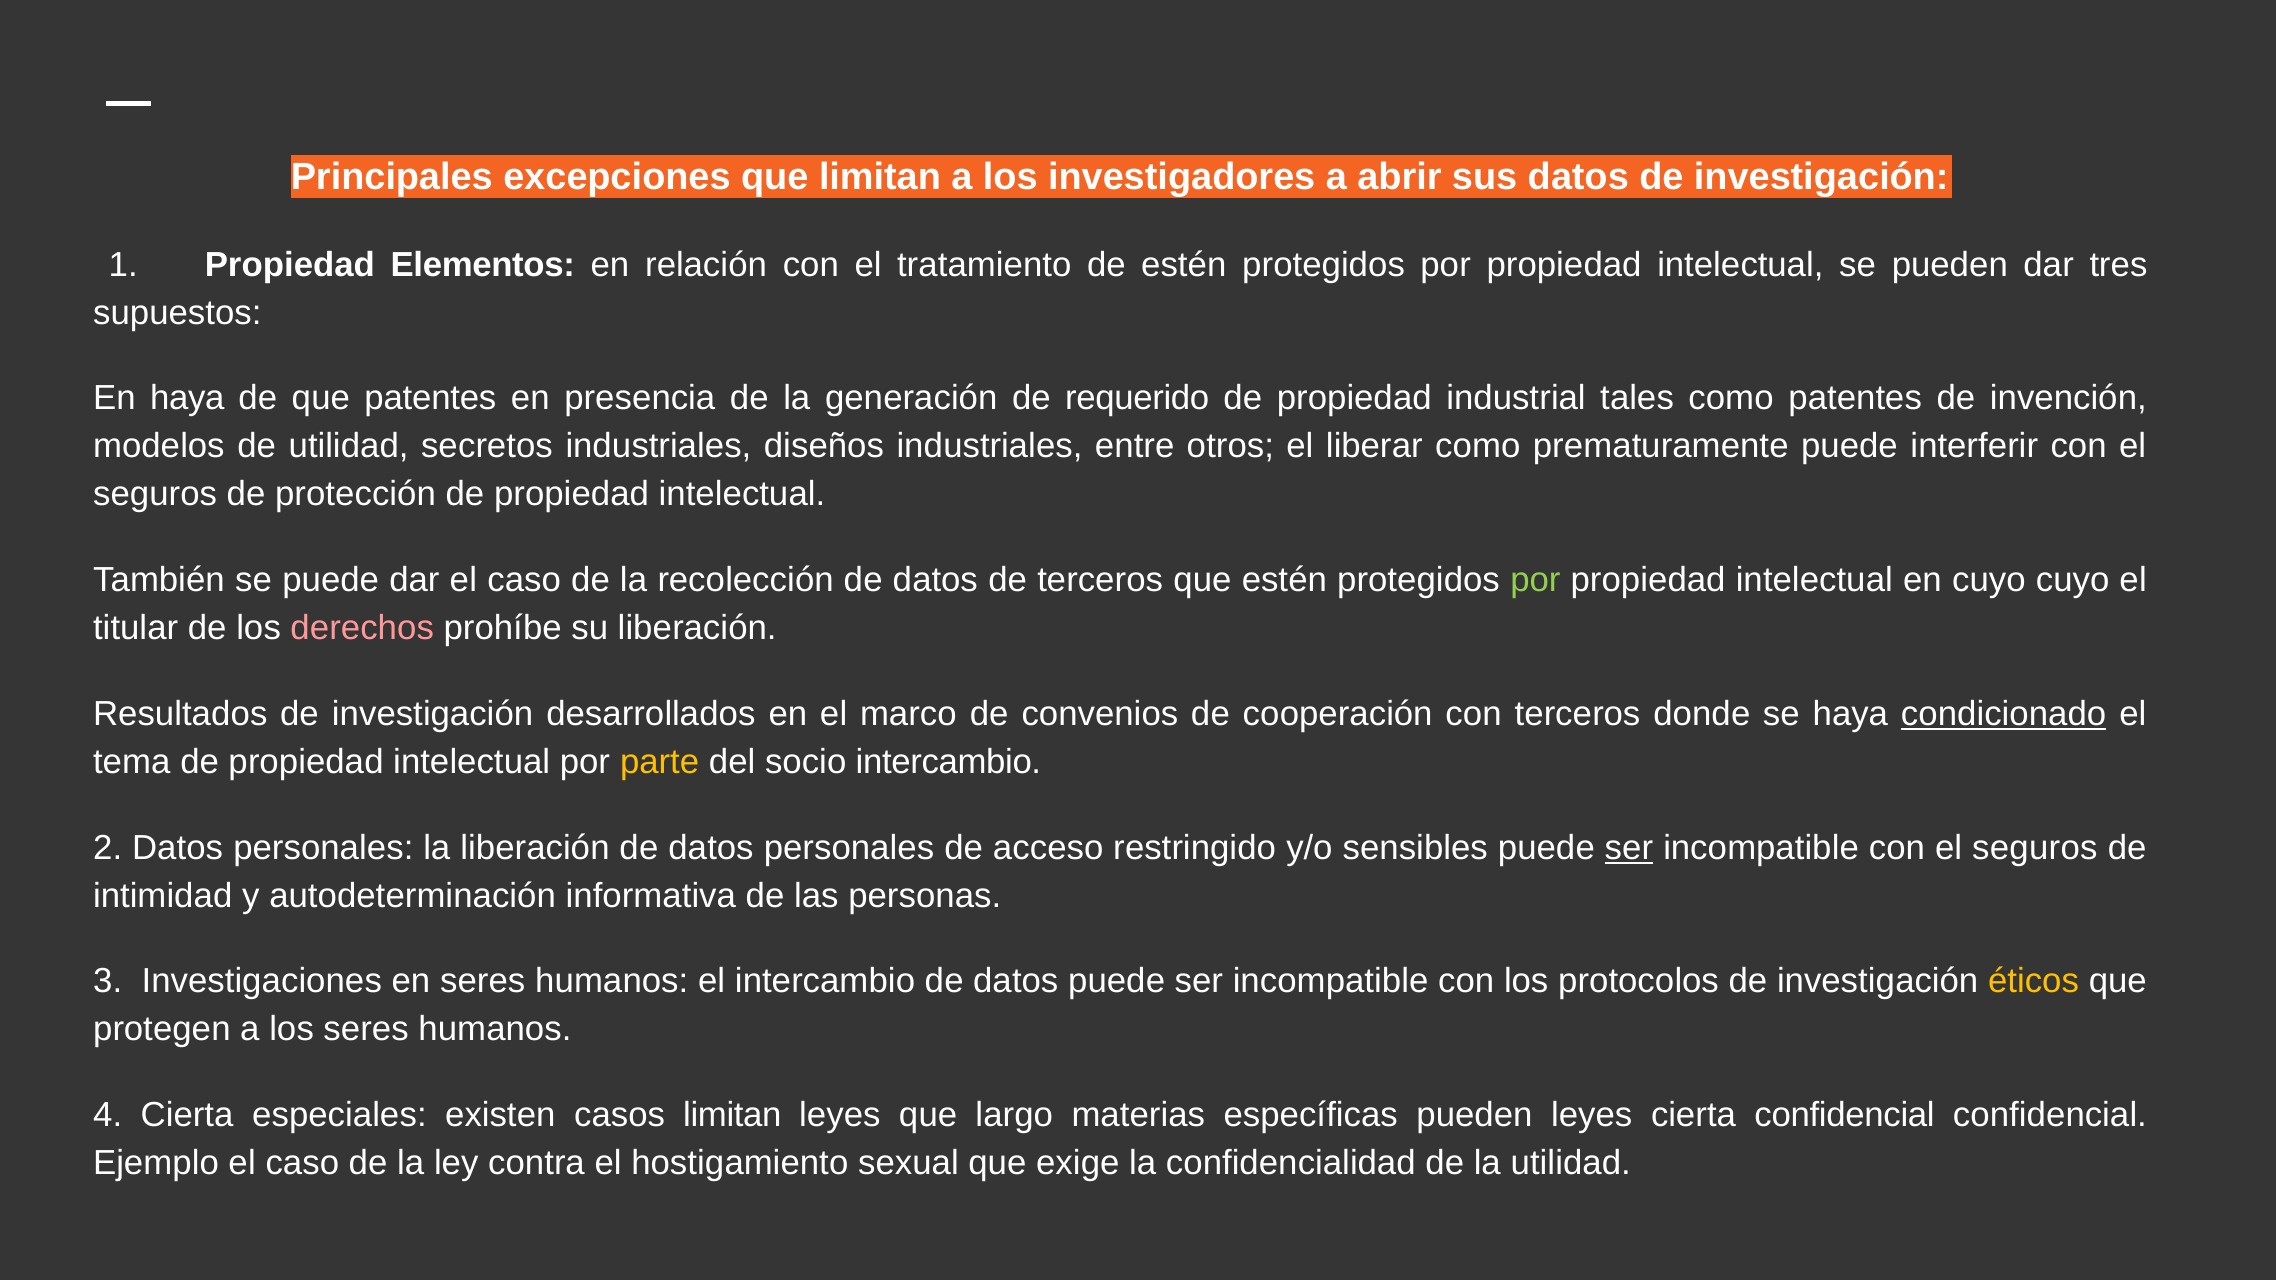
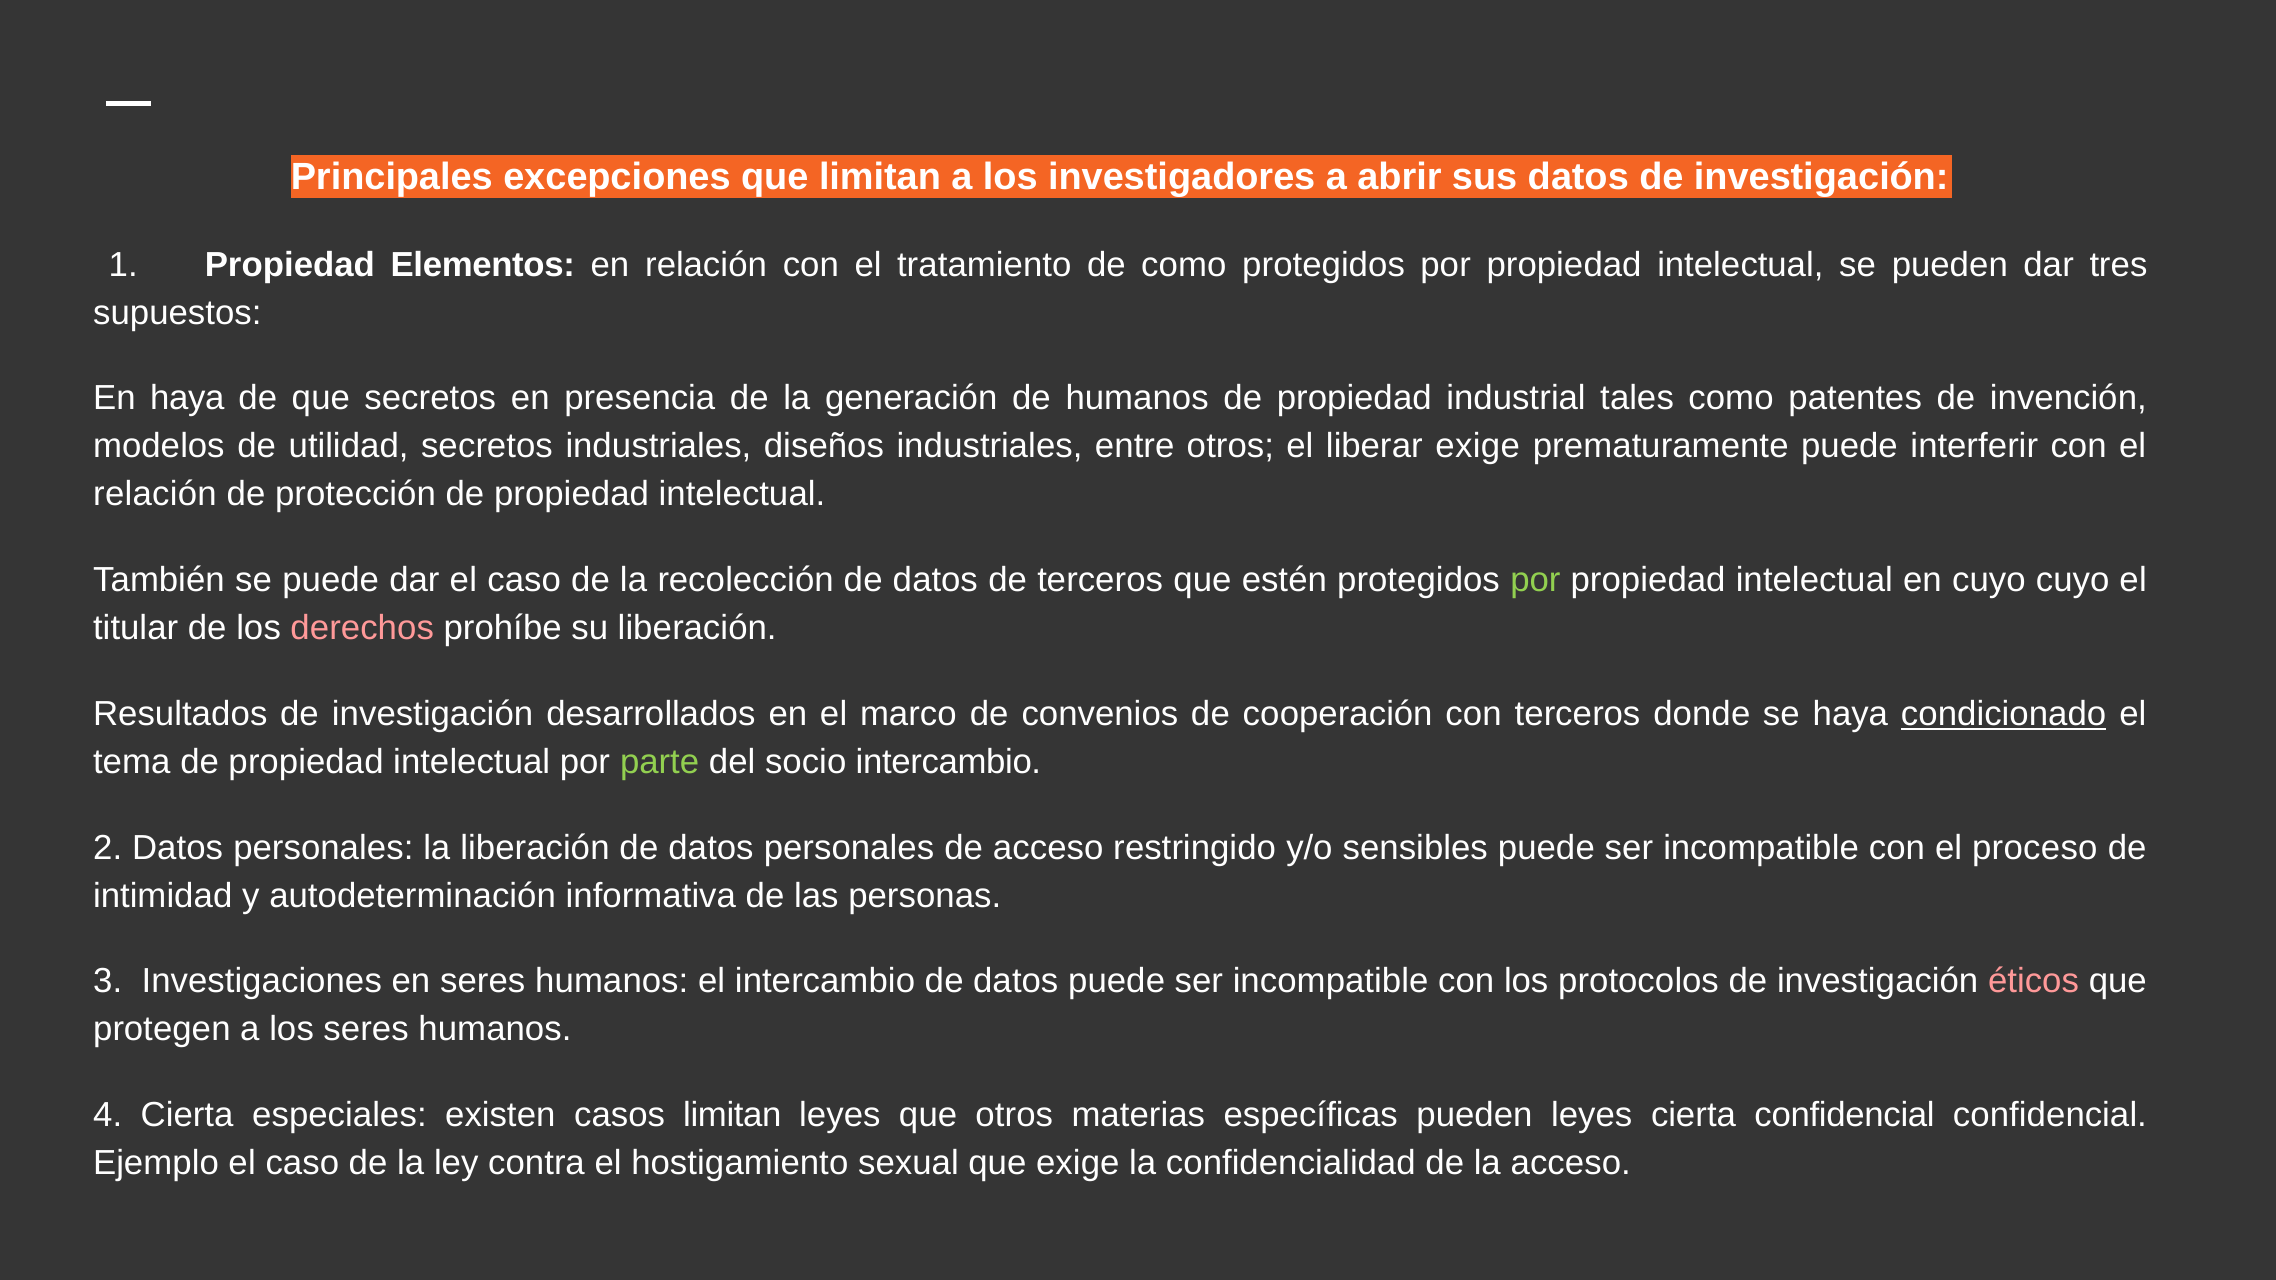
de estén: estén -> como (1184, 265)
que patentes: patentes -> secretos (430, 399)
de requerido: requerido -> humanos (1137, 399)
liberar como: como -> exige (1478, 447)
seguros: seguros -> relación (155, 494)
parte colour: yellow -> light green (660, 762)
ser underline: present -> none (1629, 848)
incompatible con el seguros: seguros -> proceso (2035, 848)
éticos colour: yellow -> pink (2034, 982)
que largo: largo -> otros (1014, 1115)
la utilidad: utilidad -> acceso (1571, 1163)
